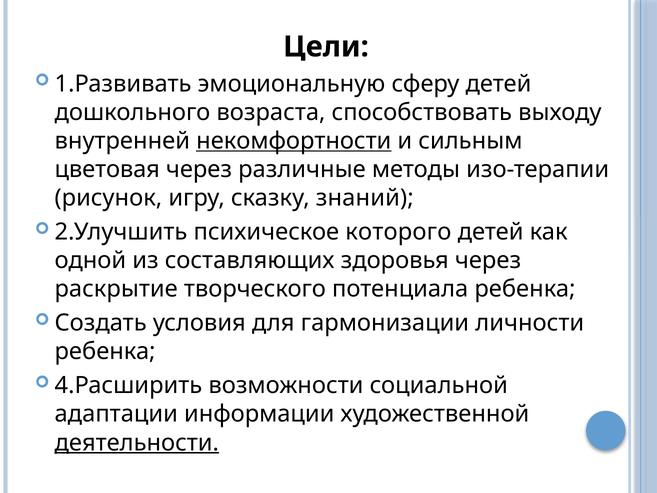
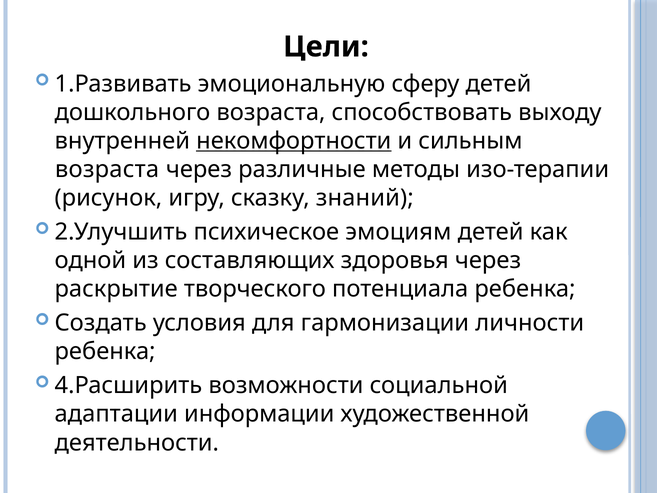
цветовая: цветовая -> возраста (107, 169)
которого: которого -> эмоциям (398, 232)
деятельности underline: present -> none (137, 442)
